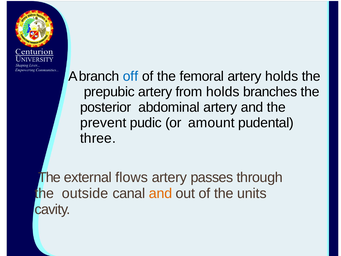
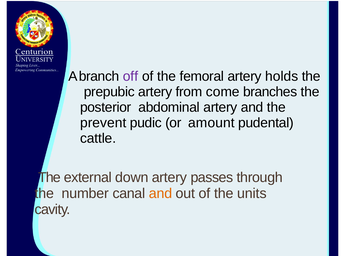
off colour: blue -> purple (130, 76)
from holds: holds -> come (223, 92)
three: three -> cattle (98, 138)
flows: flows -> down (132, 177)
outside: outside -> number (85, 193)
